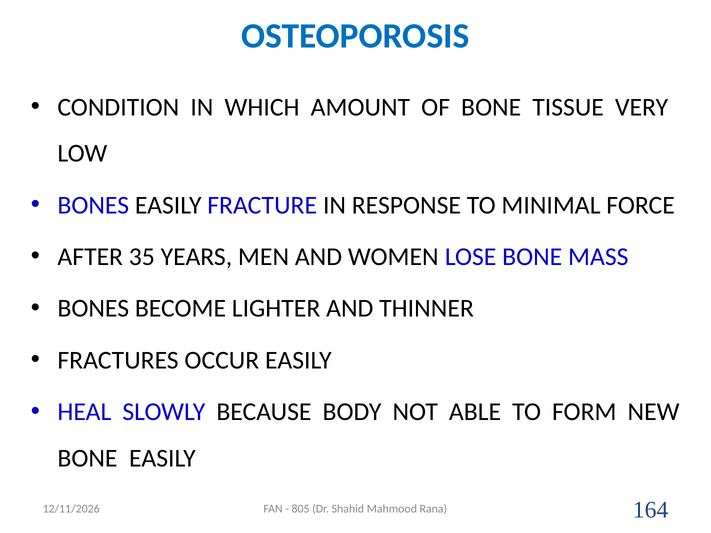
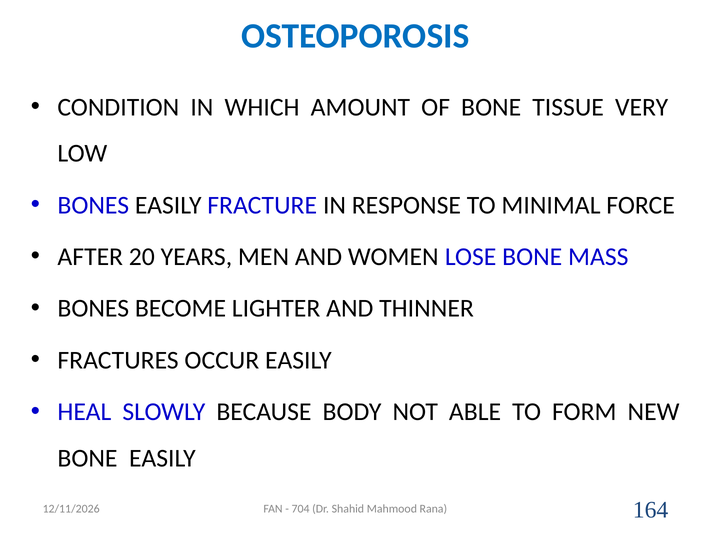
35: 35 -> 20 (142, 257)
805: 805 -> 704 (301, 509)
